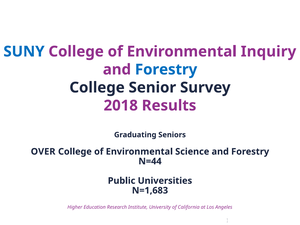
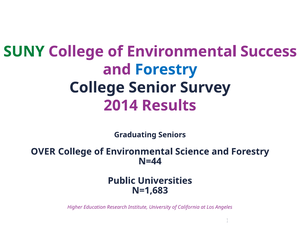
SUNY colour: blue -> green (24, 52)
Inquiry: Inquiry -> Success (269, 52)
2018: 2018 -> 2014 (121, 106)
